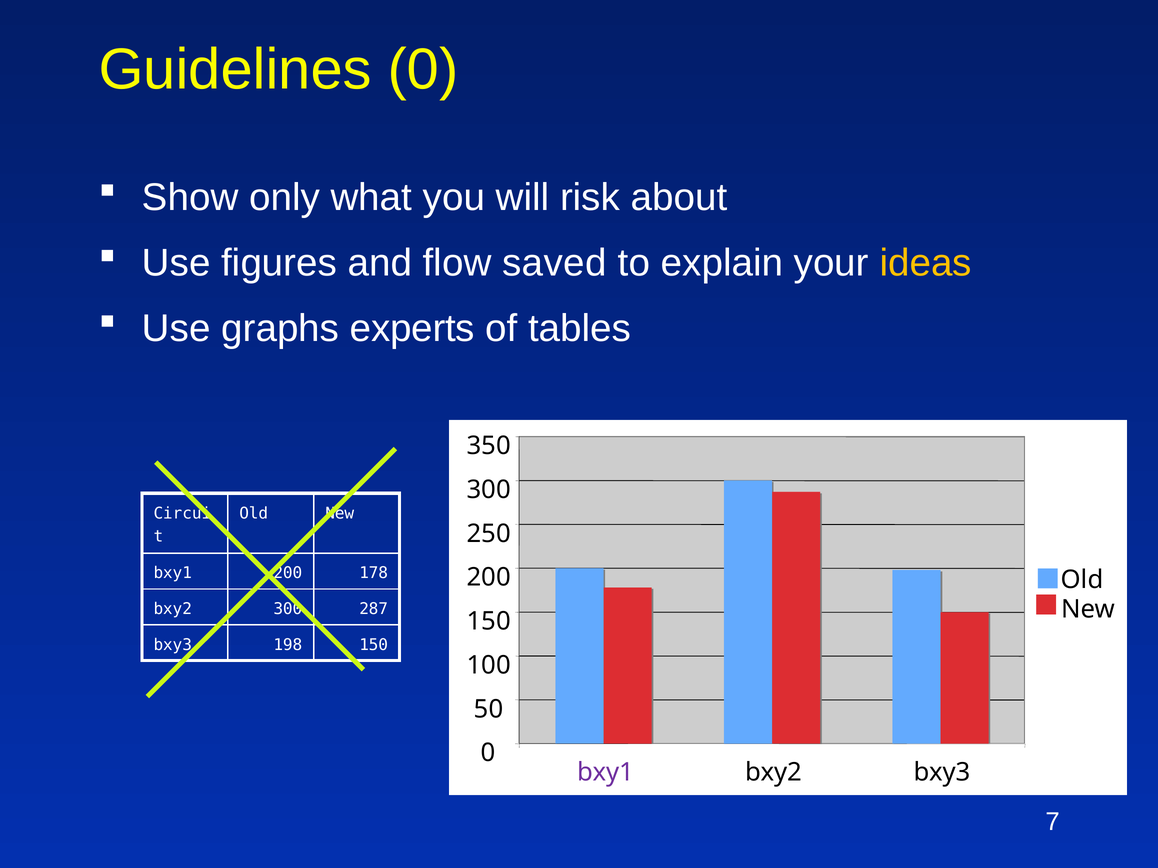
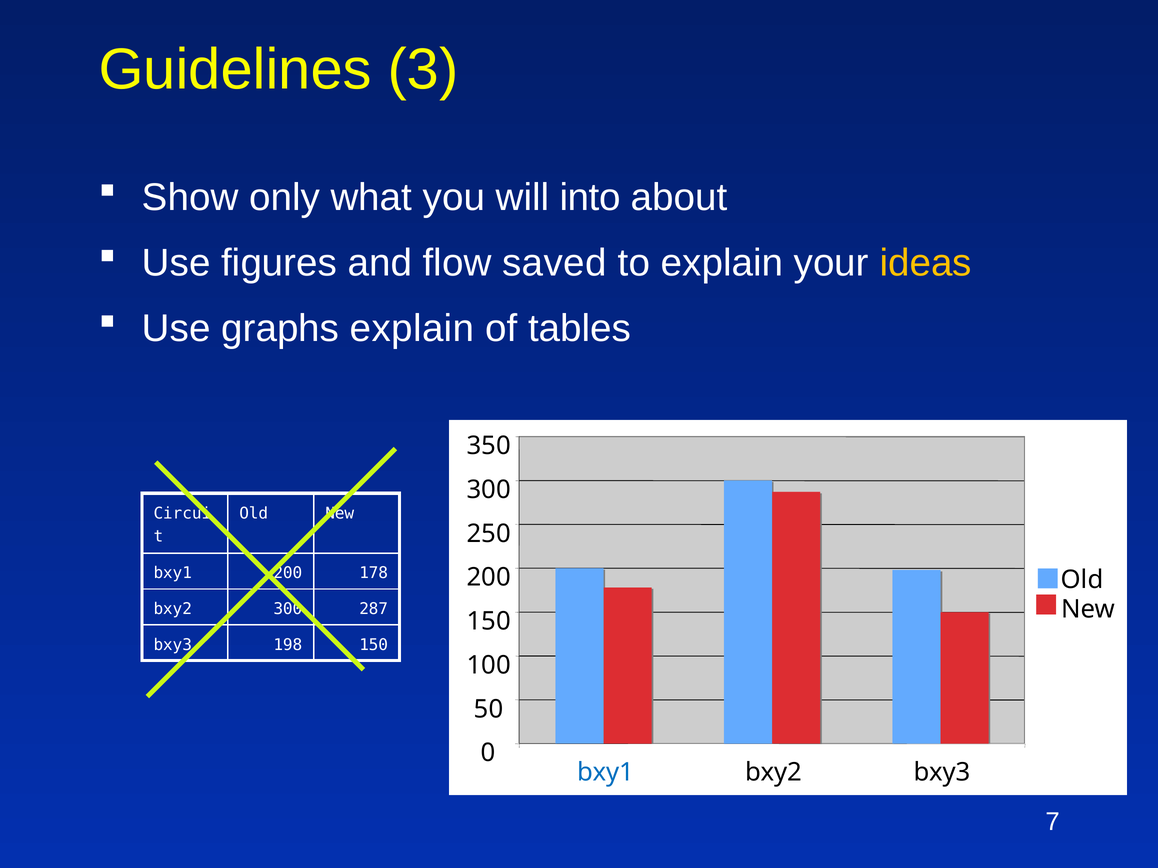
Guidelines 0: 0 -> 3 (423, 70)
risk: risk -> into (590, 198)
graphs experts: experts -> explain (412, 329)
bxy1 colour: purple -> blue (605, 773)
